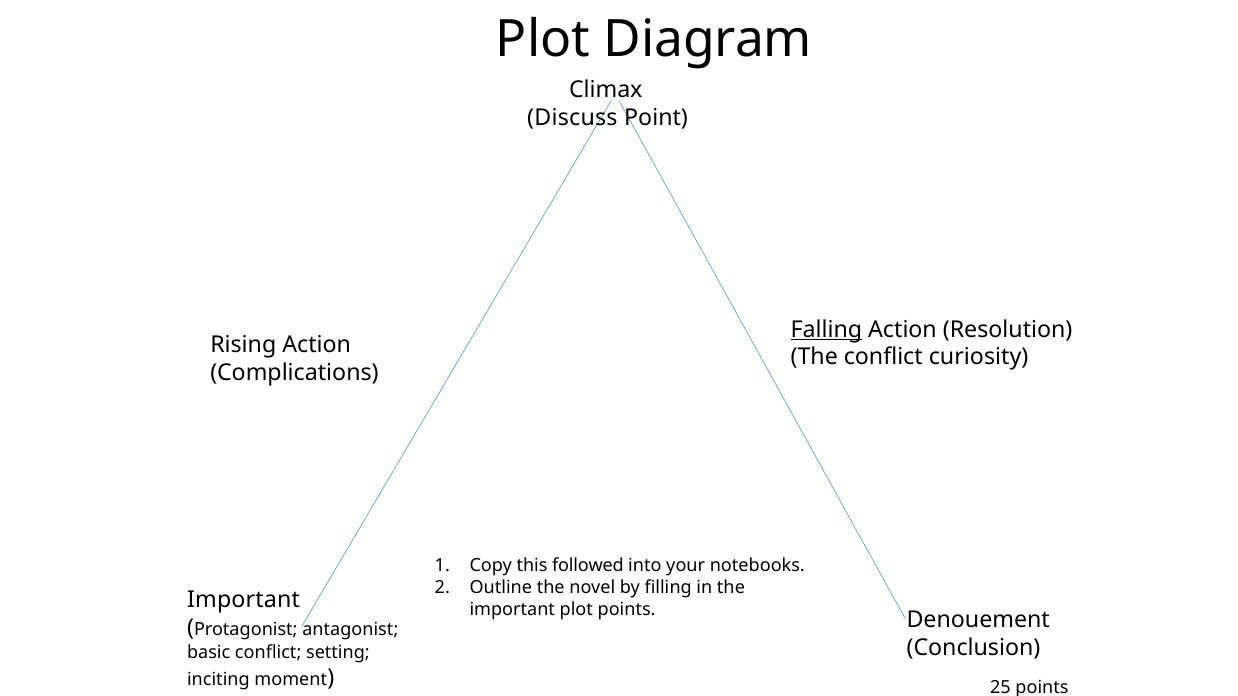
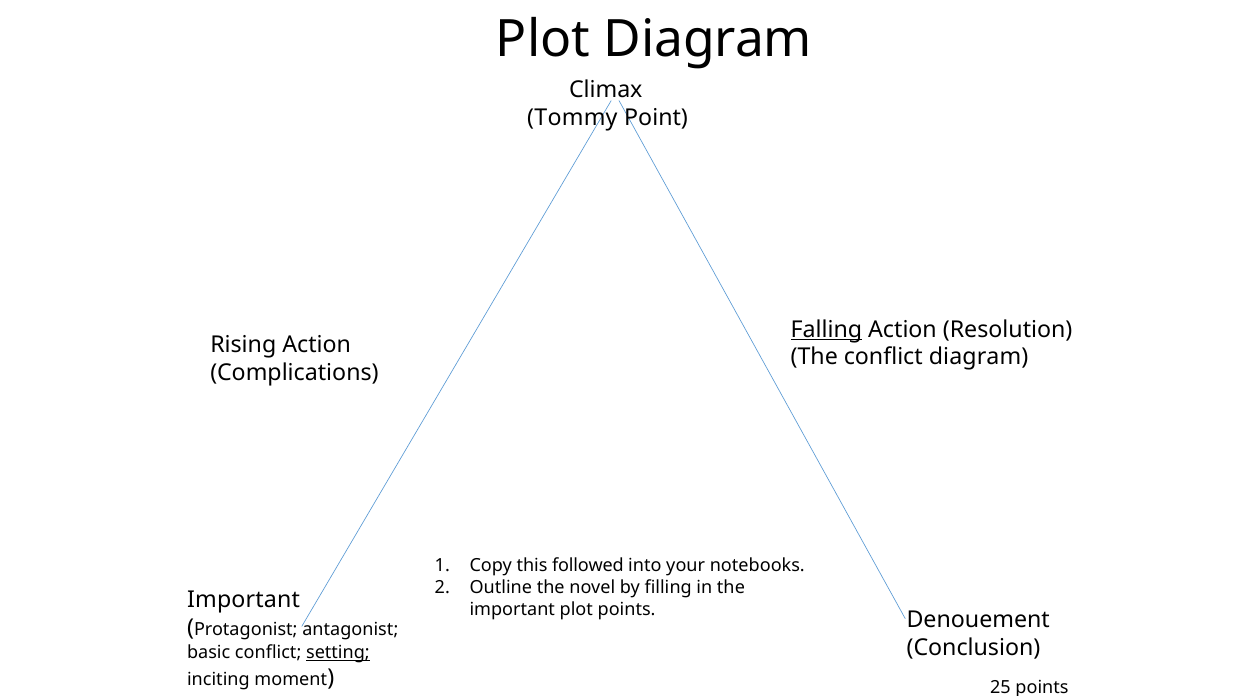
Discuss: Discuss -> Tommy (572, 118)
conflict curiosity: curiosity -> diagram (979, 357)
setting underline: none -> present (338, 653)
